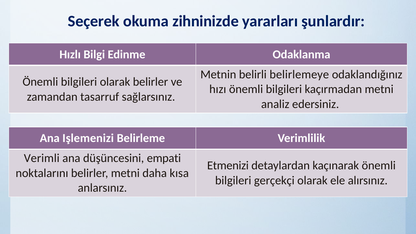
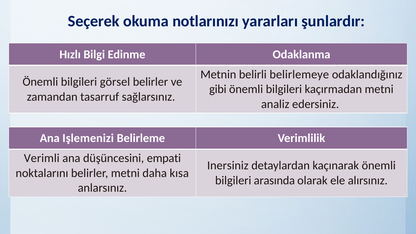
zihninizde: zihninizde -> notlarınızı (206, 21)
bilgileri olarak: olarak -> görsel (115, 82)
hızı: hızı -> gibi (218, 89)
Etmenizi: Etmenizi -> Inersiniz (228, 166)
gerçekçi: gerçekçi -> arasında (274, 181)
